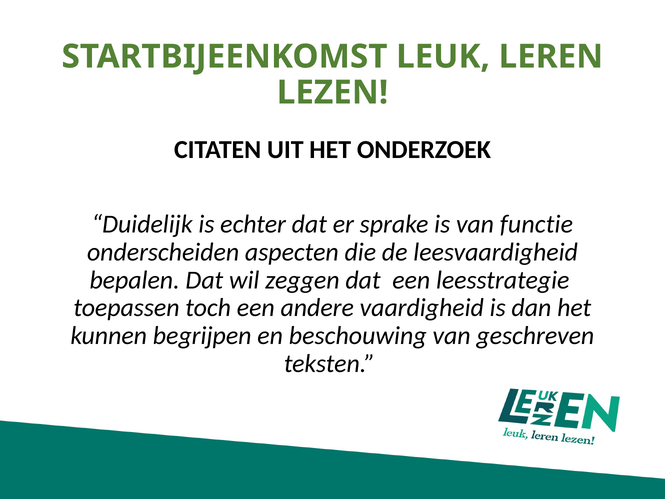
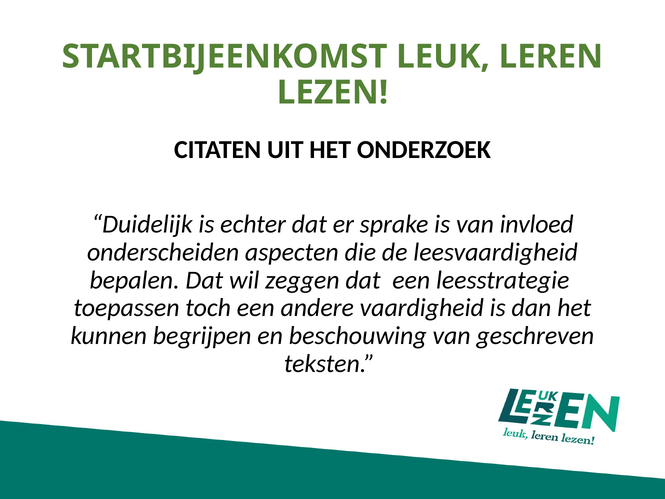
functie: functie -> invloed (537, 224)
